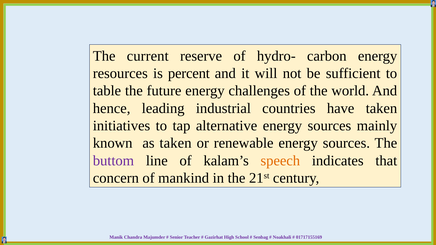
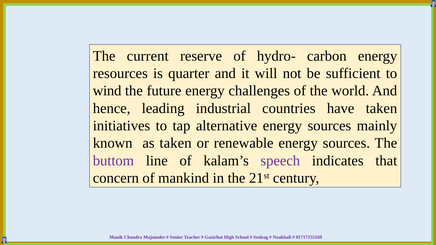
percent: percent -> quarter (189, 73)
table: table -> wind (107, 91)
speech colour: orange -> purple (280, 161)
